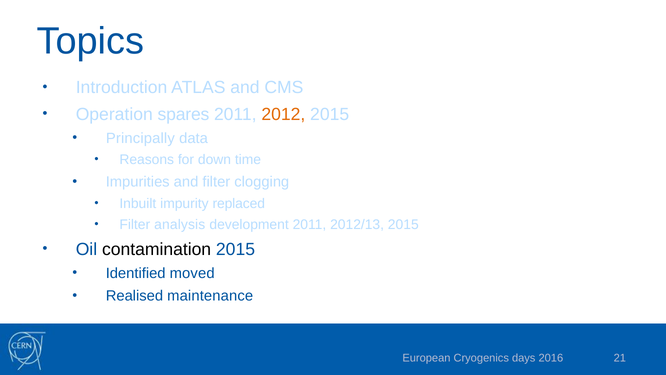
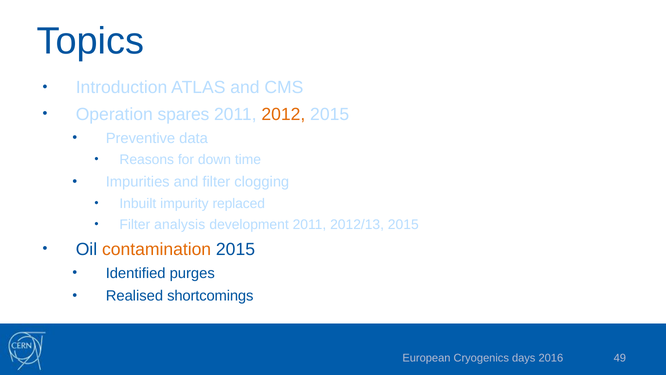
Principally: Principally -> Preventive (140, 138)
contamination colour: black -> orange (157, 249)
moved: moved -> purges (192, 273)
maintenance: maintenance -> shortcomings (210, 296)
21: 21 -> 49 (620, 358)
